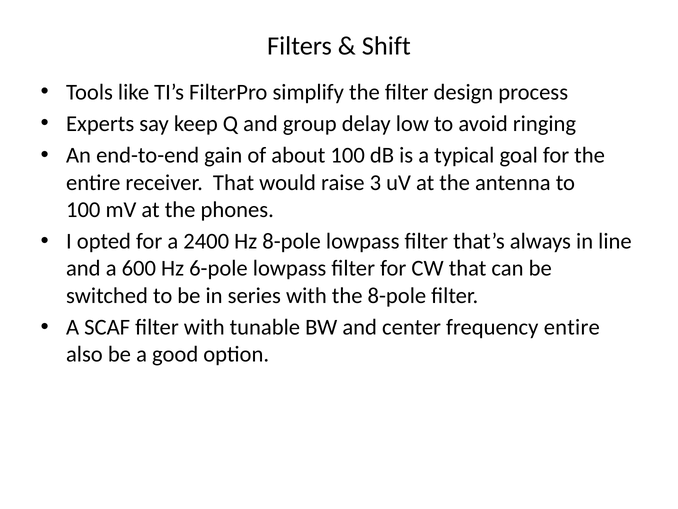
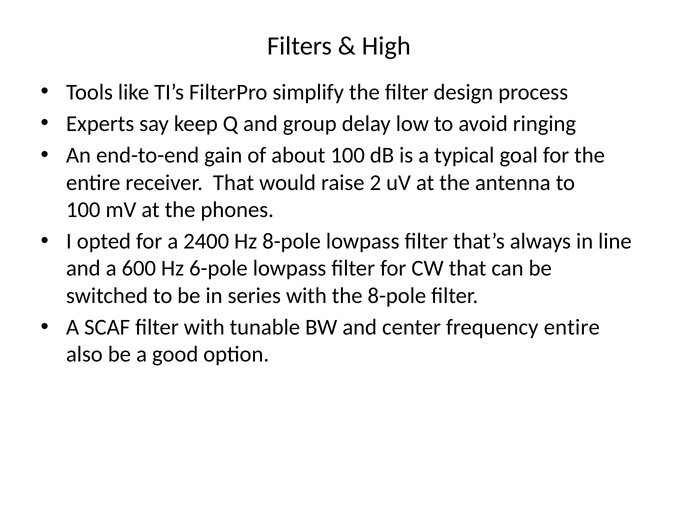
Shift: Shift -> High (386, 46)
3: 3 -> 2 (375, 182)
